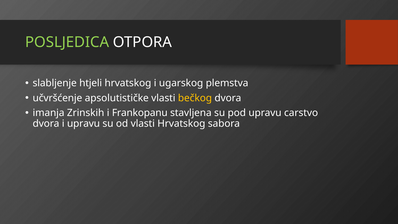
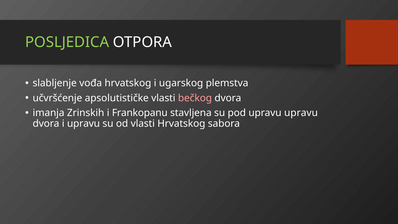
htjeli: htjeli -> vođa (91, 83)
bečkog colour: yellow -> pink (195, 98)
upravu carstvo: carstvo -> upravu (301, 113)
